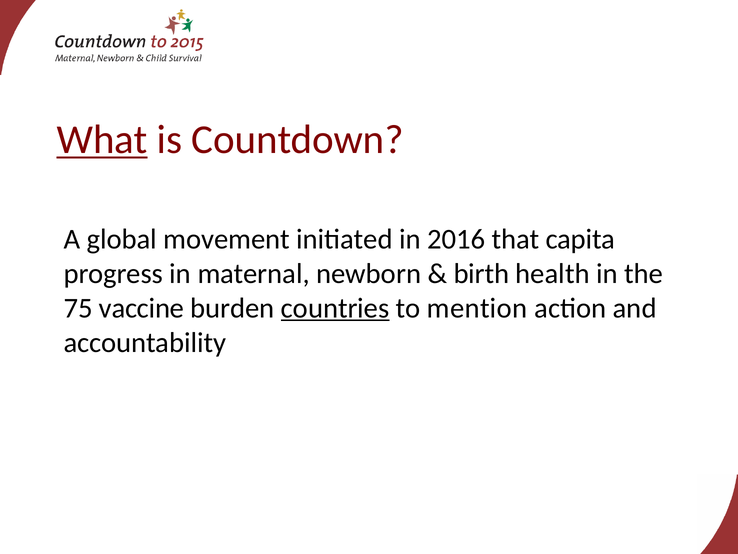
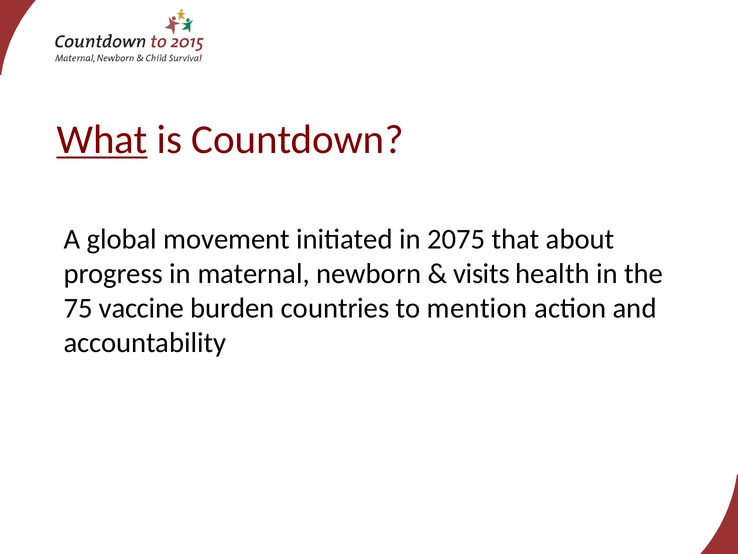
2016: 2016 -> 2075 (456, 239)
capita: capita -> about (580, 239)
birth: birth -> visits (481, 273)
countries underline: present -> none (335, 308)
